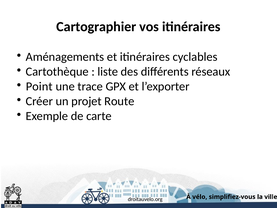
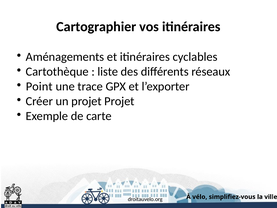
projet Route: Route -> Projet (119, 101)
